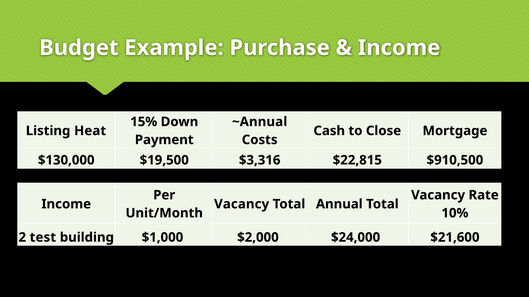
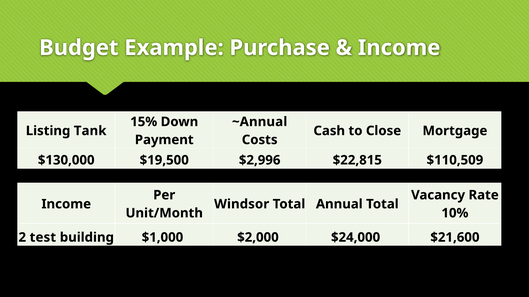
Heat: Heat -> Tank (90, 131)
$3,316: $3,316 -> $2,996 (260, 160)
$910,500: $910,500 -> $110,509 (455, 160)
Vacancy: Vacancy -> Windsor (242, 204)
